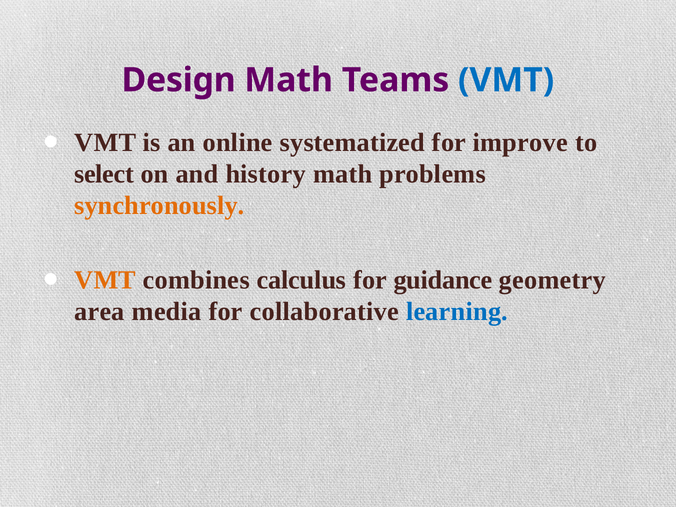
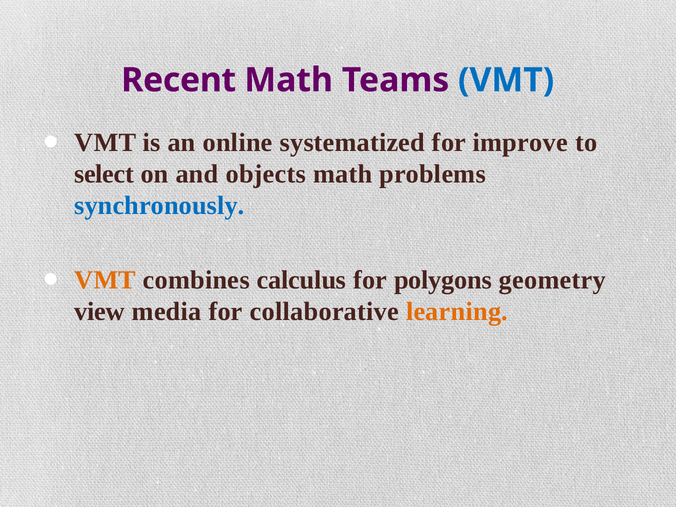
Design: Design -> Recent (179, 80)
history: history -> objects (266, 174)
synchronously colour: orange -> blue (159, 206)
guidance: guidance -> polygons (443, 280)
area: area -> view (100, 312)
learning colour: blue -> orange (457, 312)
